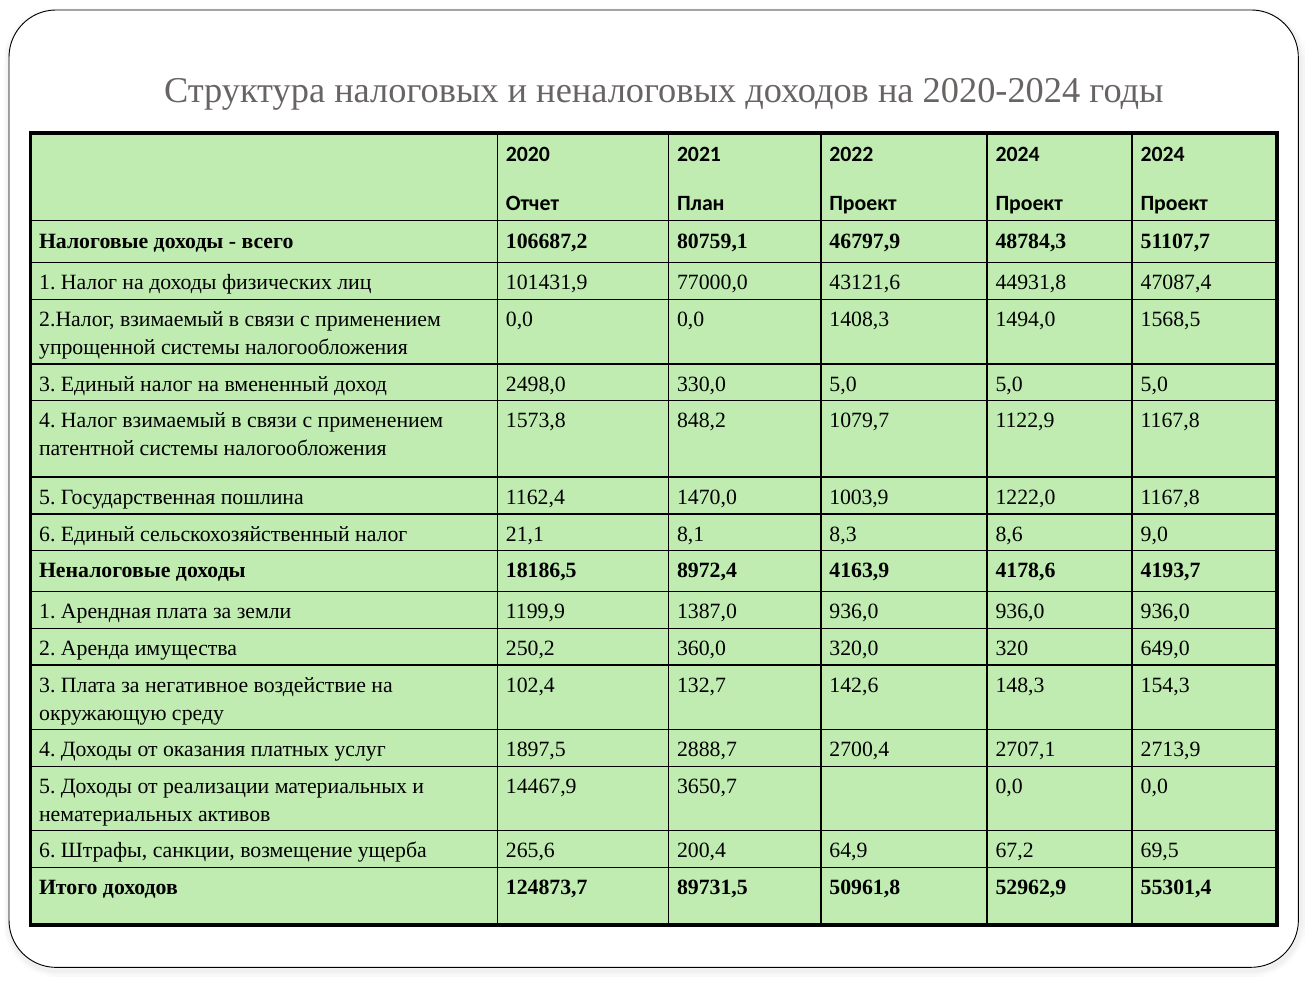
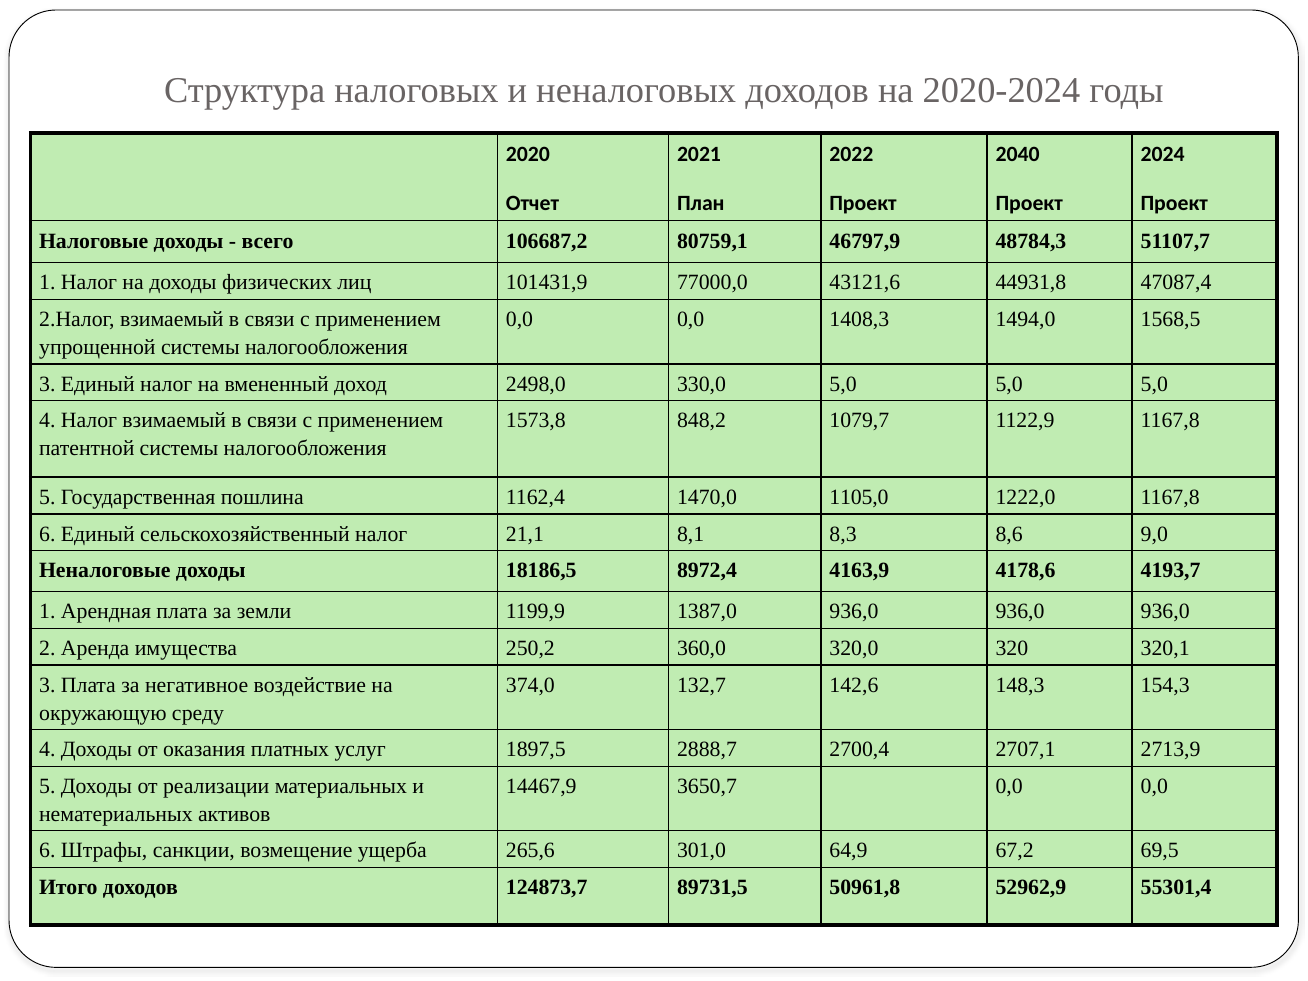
2024: 2024 -> 2040 (1018, 155)
1003,9: 1003,9 -> 1105,0 (859, 497)
649,0: 649,0 -> 320,1 (1165, 648)
102,4: 102,4 -> 374,0 (530, 685)
200,4: 200,4 -> 301,0 (702, 851)
